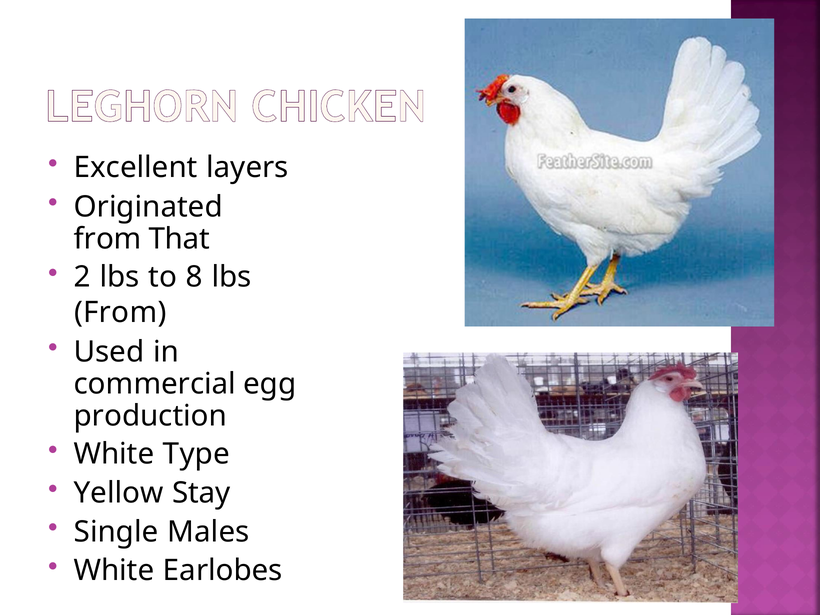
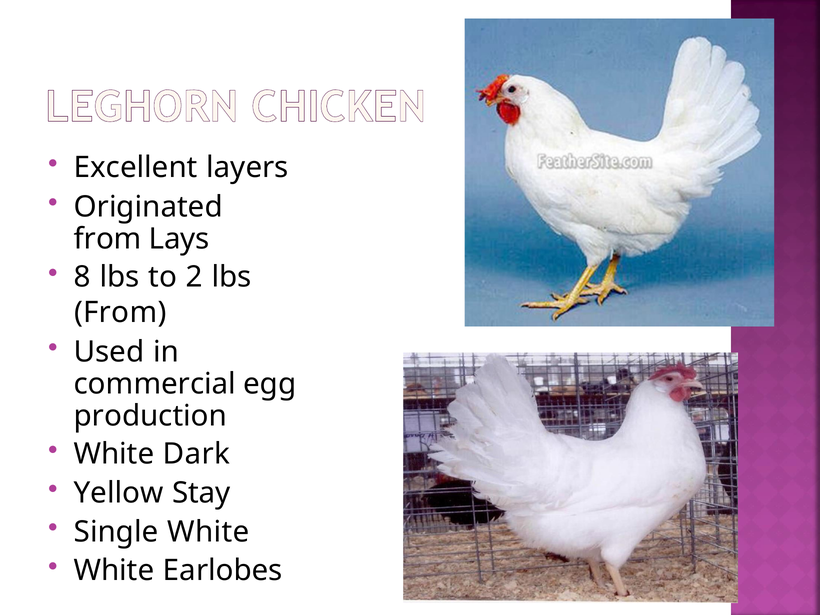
That: That -> Lays (179, 239)
2: 2 -> 8 (82, 277)
8: 8 -> 2 (194, 277)
Type: Type -> Dark (196, 454)
Single Males: Males -> White (208, 532)
